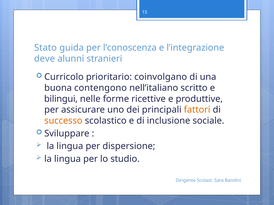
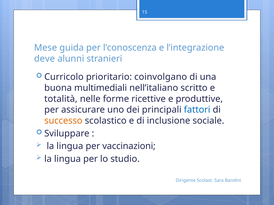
Stato: Stato -> Mese (46, 48)
contengono: contengono -> multimediali (101, 88)
bilingui: bilingui -> totalità (61, 99)
fattori colour: orange -> blue (197, 110)
dispersione: dispersione -> vaccinazioni (129, 147)
